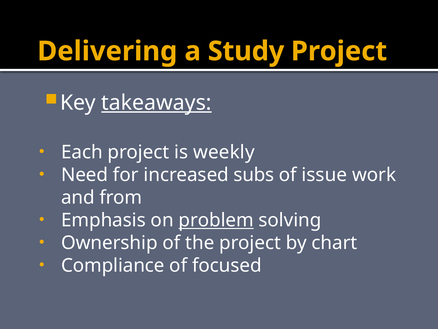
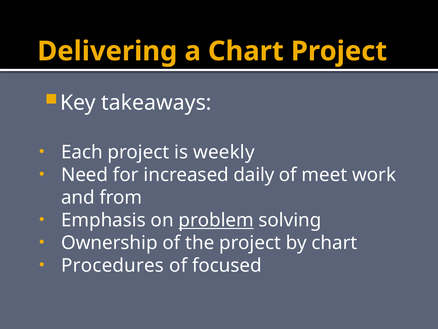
a Study: Study -> Chart (246, 51)
takeaways underline: present -> none (156, 103)
subs: subs -> daily (254, 175)
issue: issue -> meet (324, 175)
Compliance: Compliance -> Procedures (113, 265)
